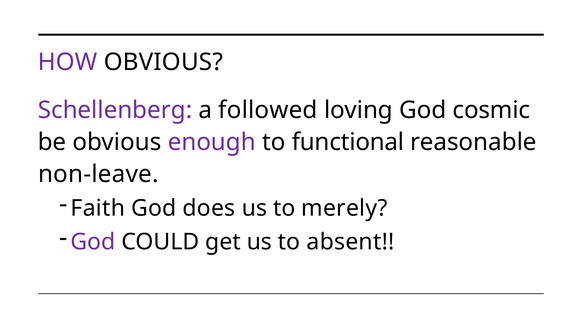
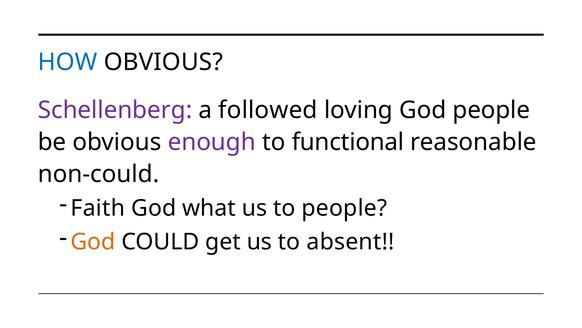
HOW colour: purple -> blue (68, 62)
God cosmic: cosmic -> people (491, 110)
non-leave: non-leave -> non-could (99, 174)
does: does -> what (209, 208)
to merely: merely -> people (344, 208)
God colour: purple -> orange (93, 241)
